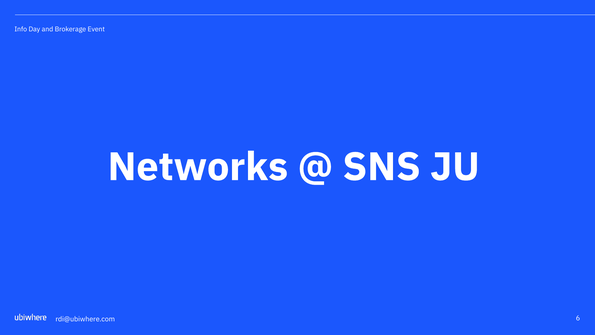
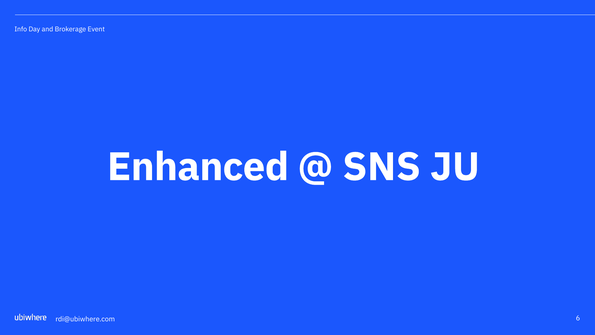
Networks: Networks -> Enhanced (198, 167)
